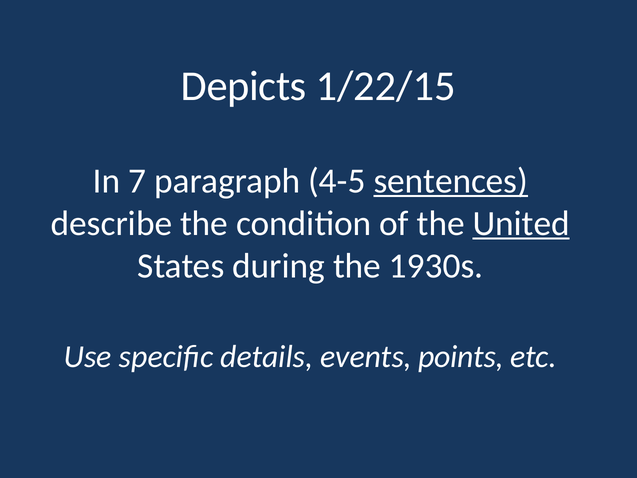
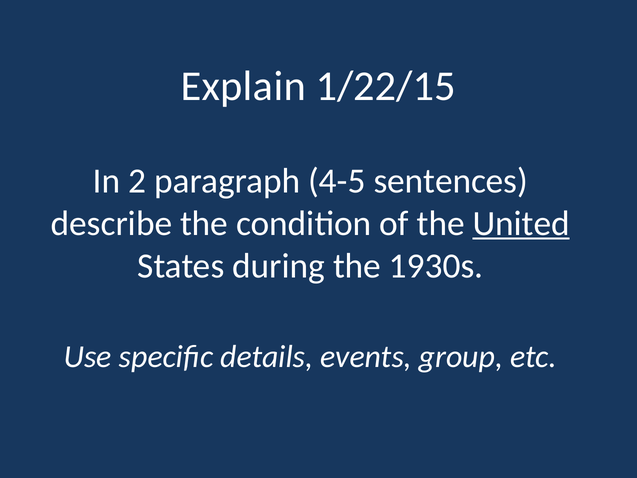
Depicts: Depicts -> Explain (243, 86)
7: 7 -> 2 (137, 181)
sentences underline: present -> none (451, 181)
points: points -> group (461, 357)
